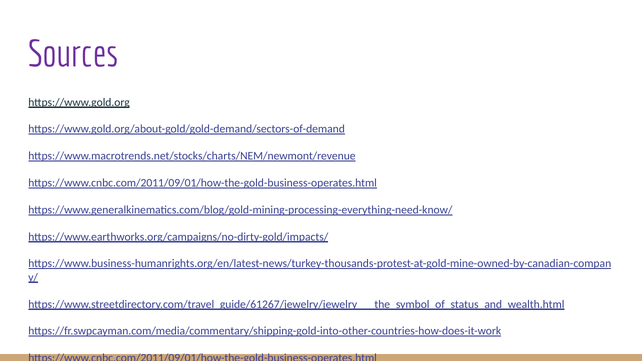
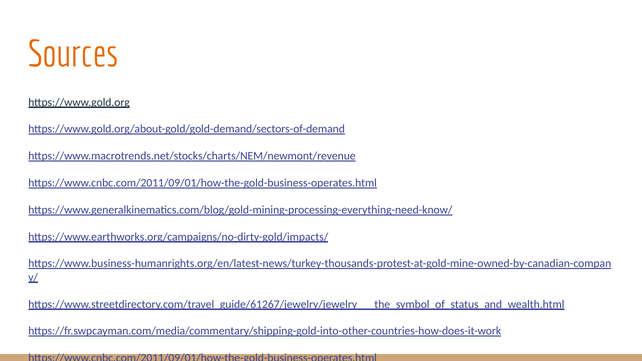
Sources colour: purple -> orange (74, 54)
